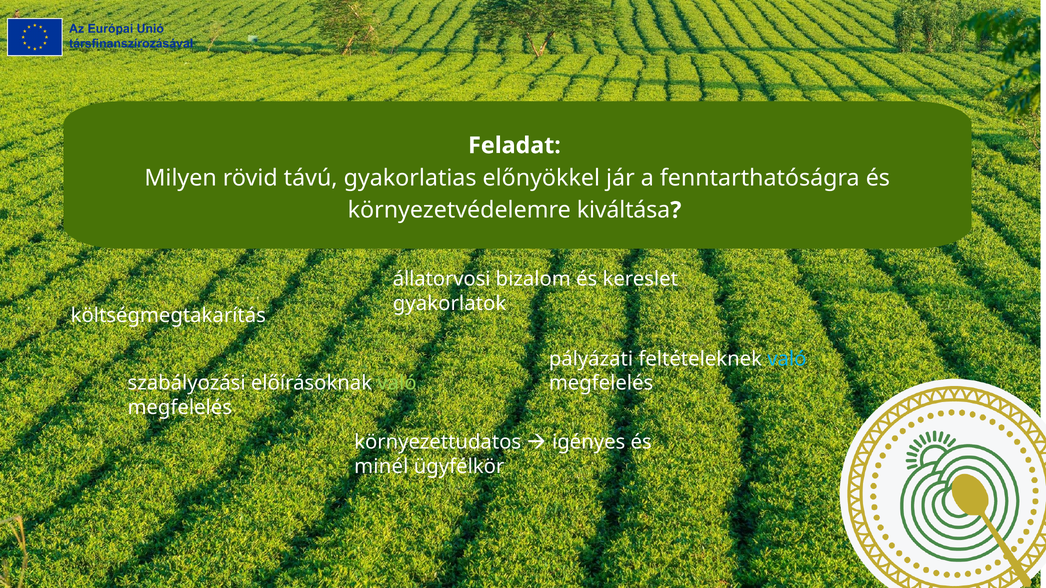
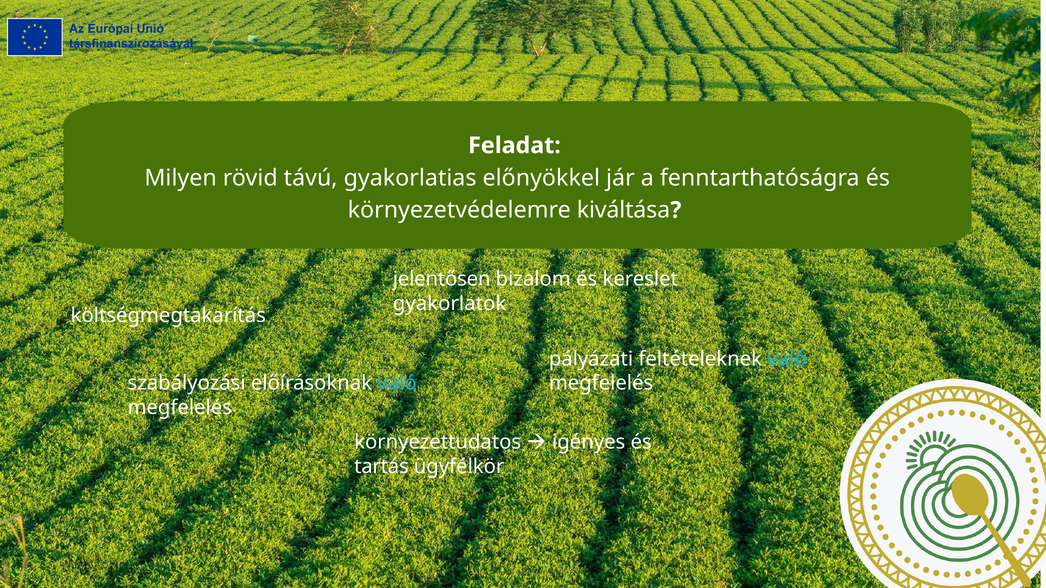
állatorvosi: állatorvosi -> jelentősen (442, 279)
való colour: light green -> light blue (397, 384)
minél: minél -> tartás (381, 467)
